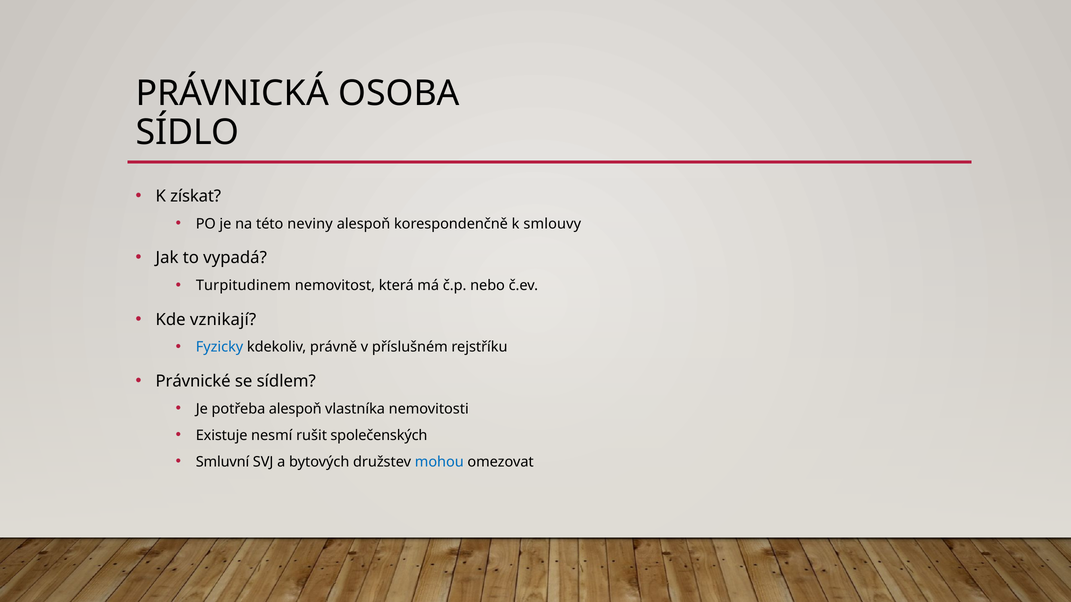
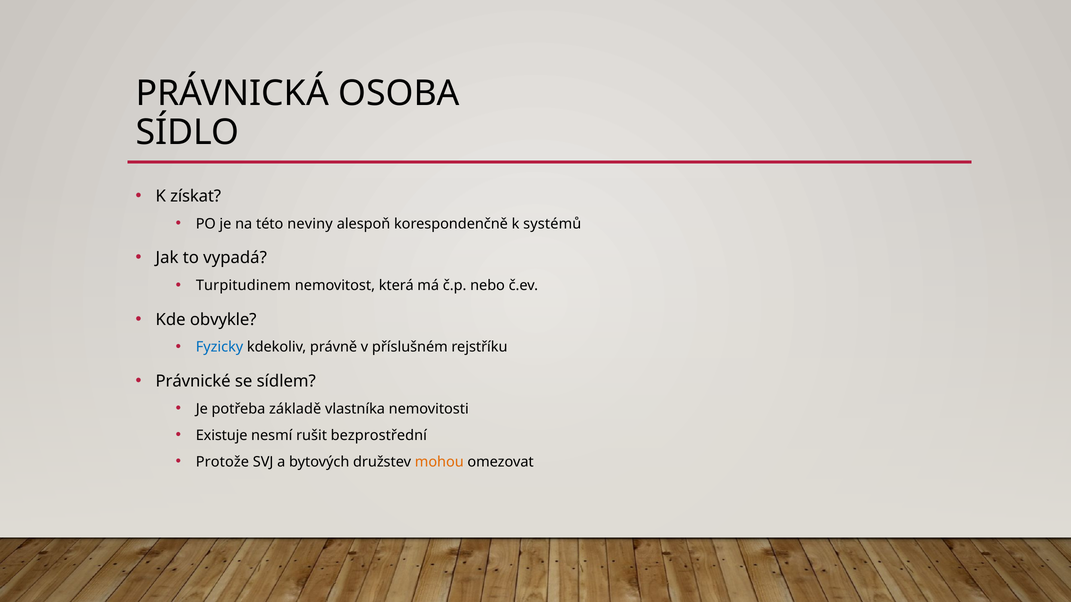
smlouvy: smlouvy -> systémů (552, 224)
vznikají: vznikají -> obvykle (223, 320)
potřeba alespoň: alespoň -> základě (295, 409)
společenských: společenských -> bezprostřední (379, 436)
Smluvní: Smluvní -> Protože (222, 462)
mohou colour: blue -> orange (439, 462)
